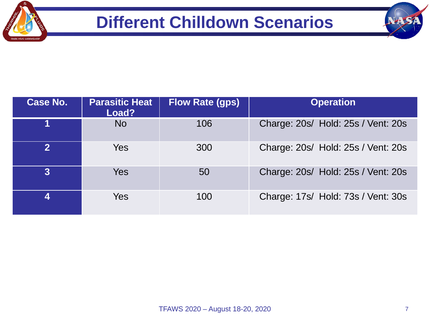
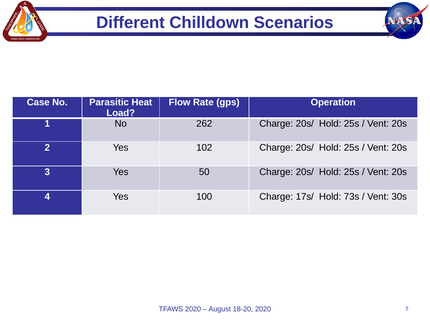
106: 106 -> 262 (204, 123)
300: 300 -> 102 (204, 147)
